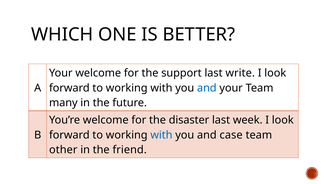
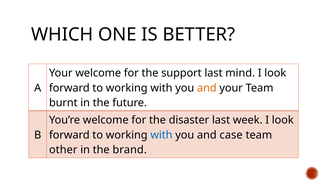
write: write -> mind (240, 73)
and colour: blue -> orange (207, 88)
many: many -> burnt (63, 103)
friend: friend -> brand (130, 150)
